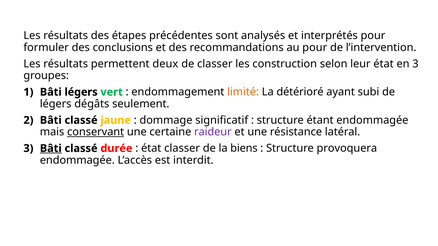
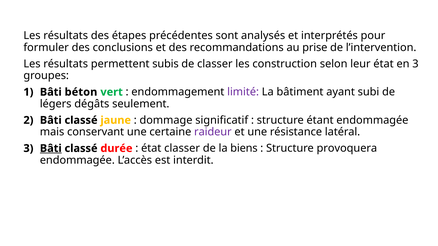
au pour: pour -> prise (315, 48)
deux: deux -> subis (165, 64)
Bâti légers: légers -> béton (81, 92)
limité colour: orange -> purple (243, 92)
détérioré: détérioré -> bâtiment (300, 92)
conservant underline: present -> none (96, 132)
